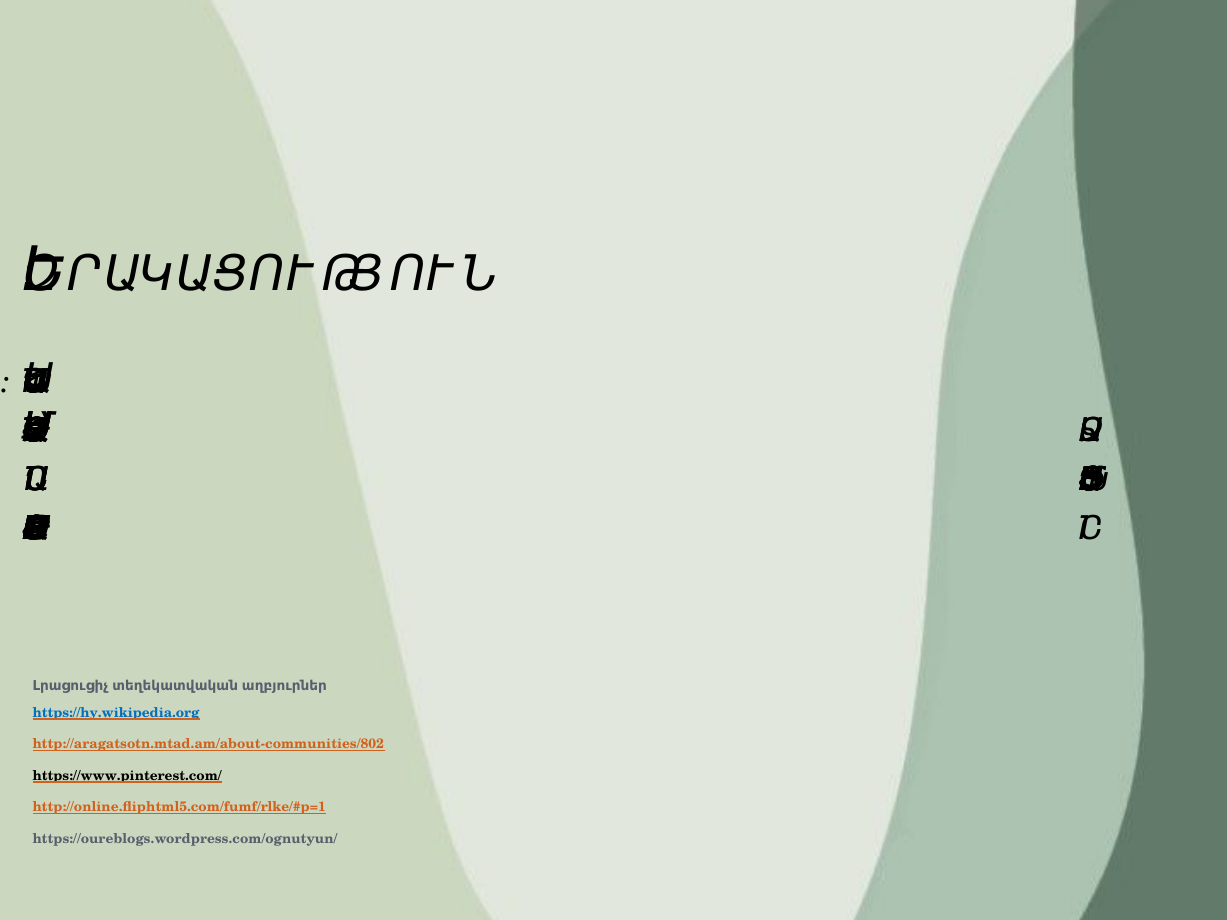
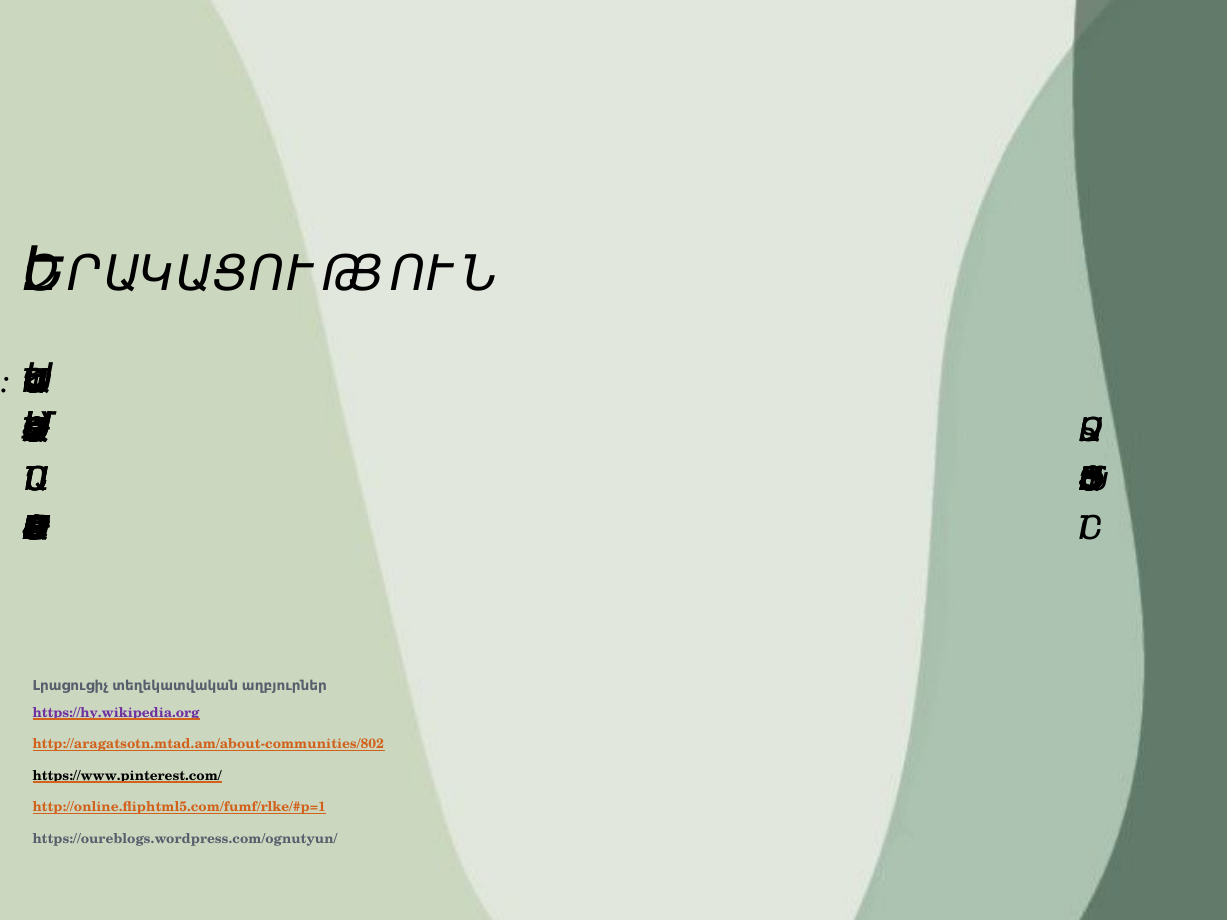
https://hy.wikipedia.org colour: blue -> purple (116, 713)
